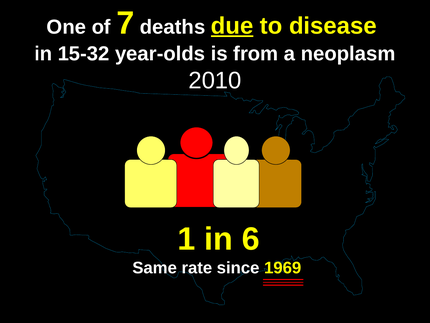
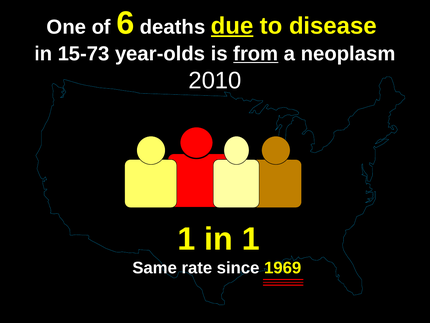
7: 7 -> 6 (125, 23)
15-32: 15-32 -> 15-73 (84, 54)
from underline: none -> present (256, 54)
in 6: 6 -> 1 (251, 239)
